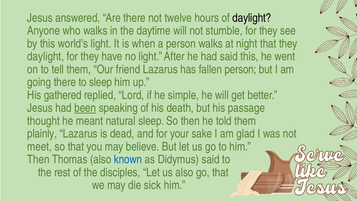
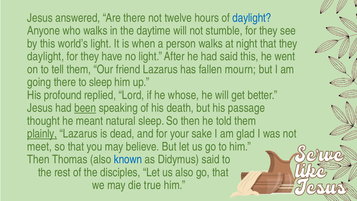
daylight colour: black -> blue (252, 18)
fallen person: person -> mourn (240, 69)
gathered: gathered -> profound (63, 95)
simple: simple -> whose (183, 95)
plainly underline: none -> present (42, 134)
sick: sick -> true (153, 185)
